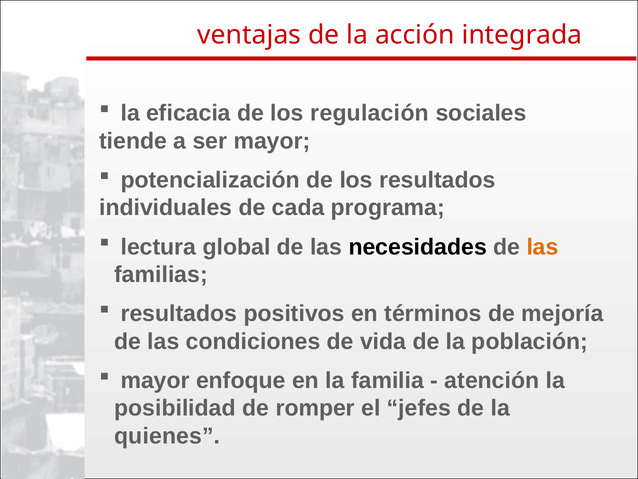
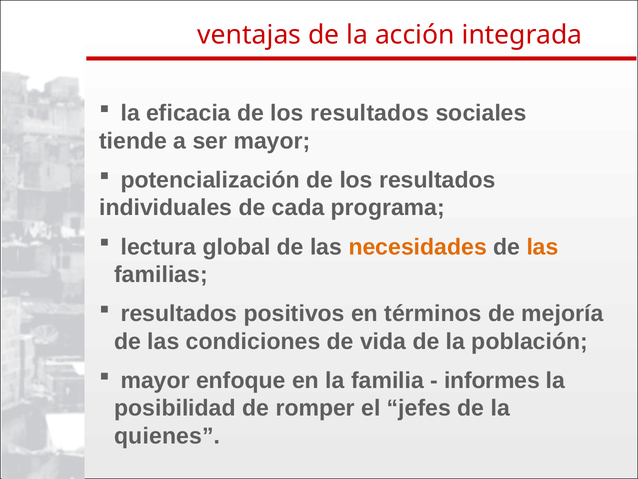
eficacia de los regulación: regulación -> resultados (370, 113)
necesidades colour: black -> orange (418, 247)
atención: atención -> informes (492, 380)
